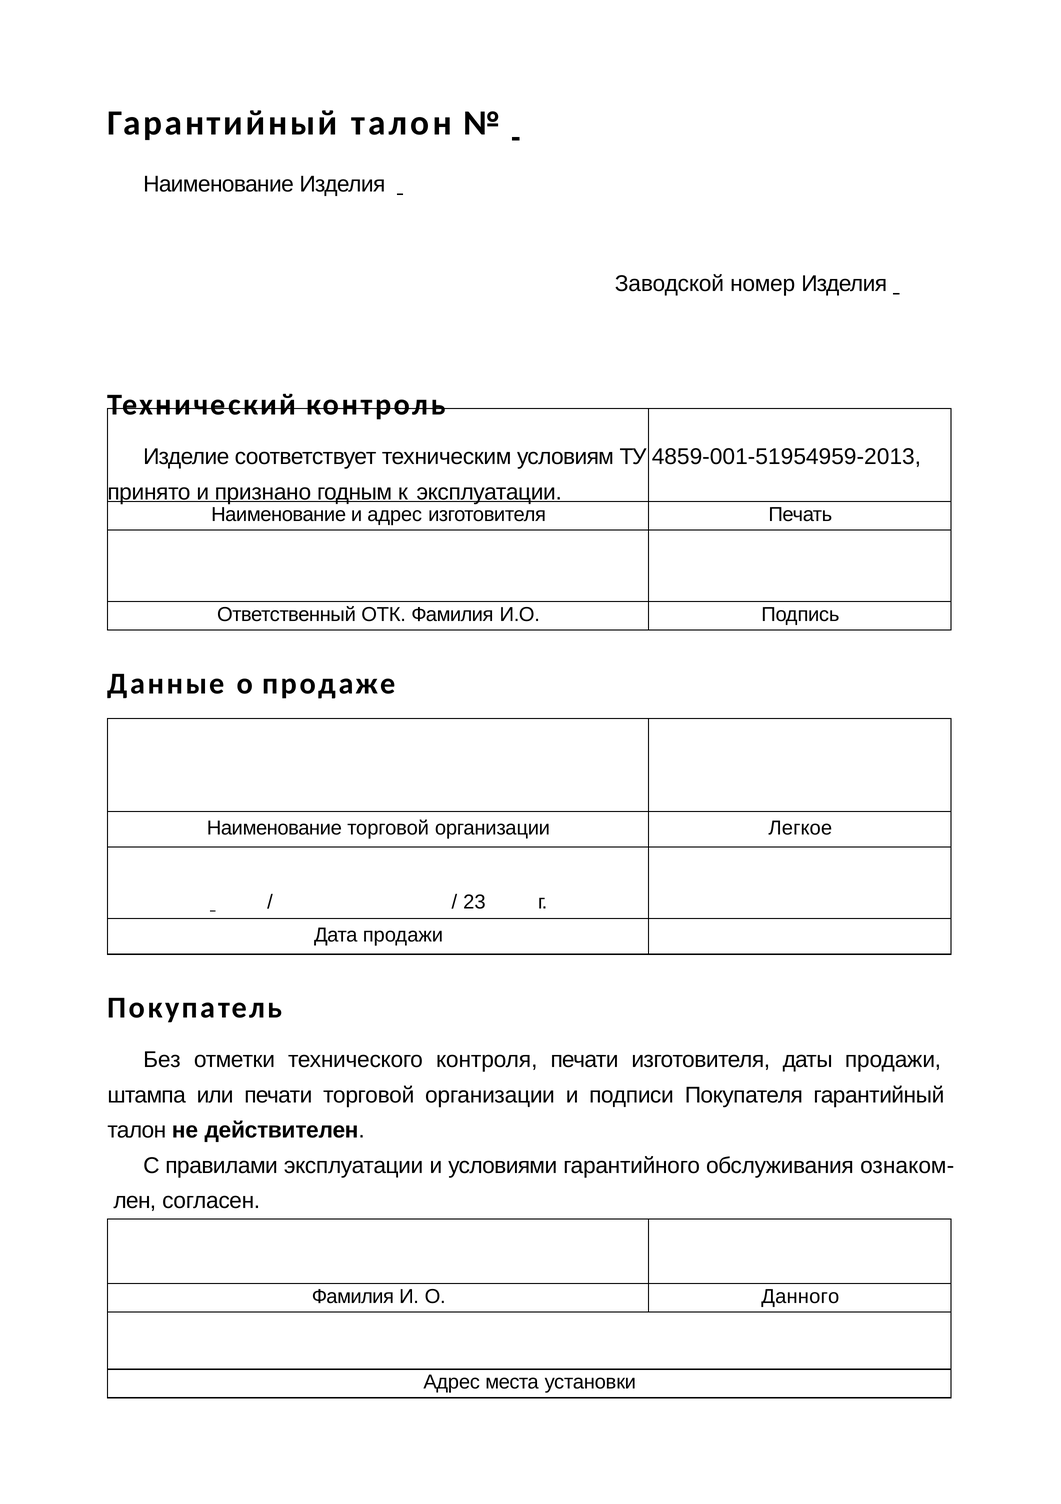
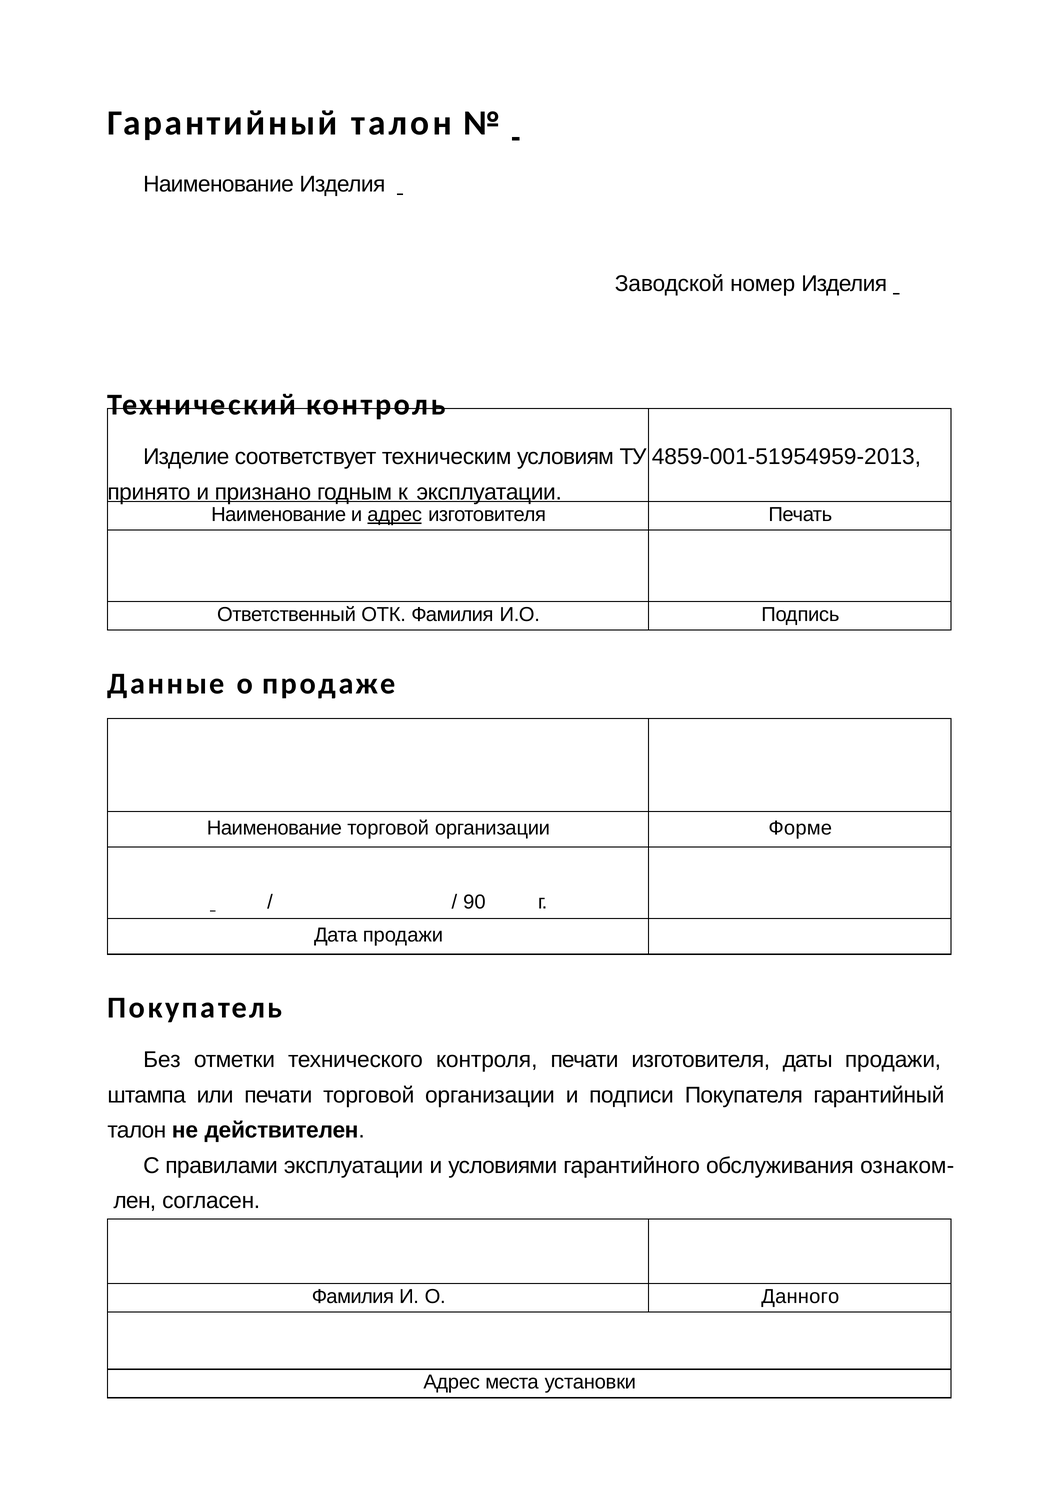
адрес underline: none -> present (395, 515)
Легкое: Легкое -> Форме (800, 828)
23: 23 -> 90 (474, 902)
